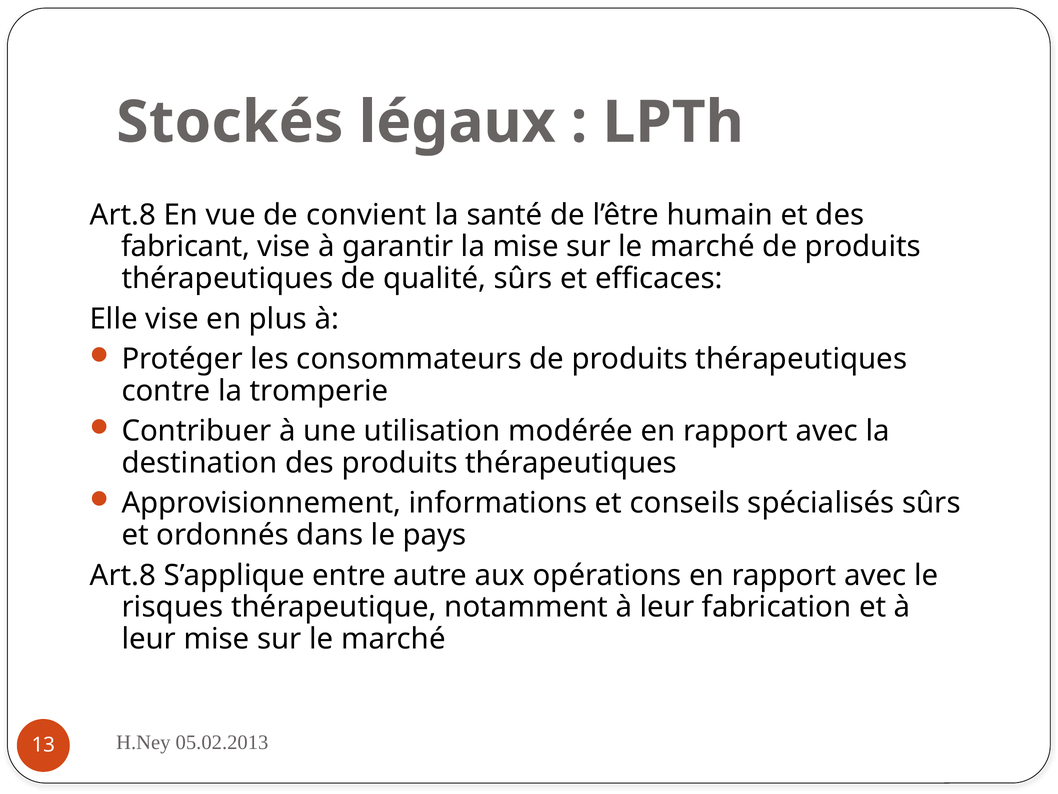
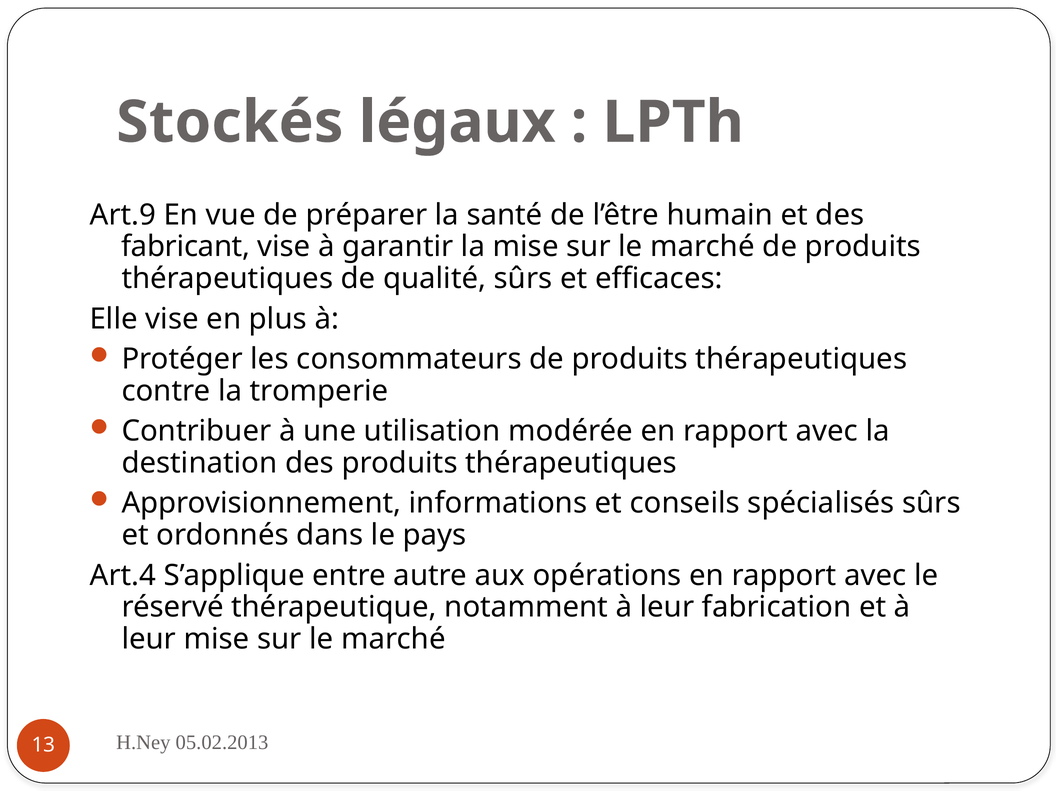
Art.8: Art.8 -> Art.9 (123, 215)
convient: convient -> préparer (366, 215)
Art.8: Art.8 -> Art.4 (123, 575)
risques: risques -> réservé (173, 607)
